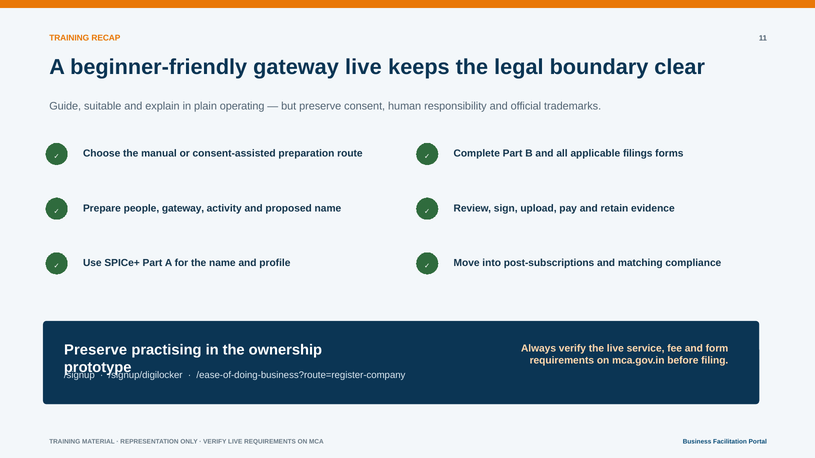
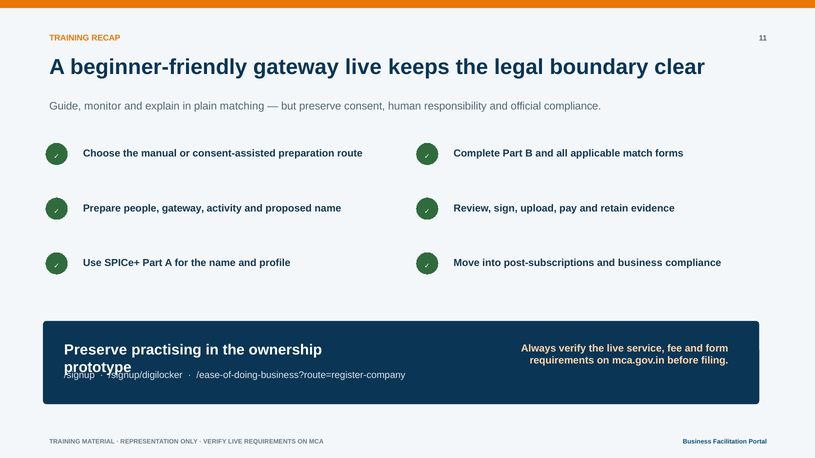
suitable: suitable -> monitor (103, 106)
operating: operating -> matching (242, 106)
official trademarks: trademarks -> compliance (573, 106)
filings: filings -> match (638, 154)
and matching: matching -> business (640, 263)
